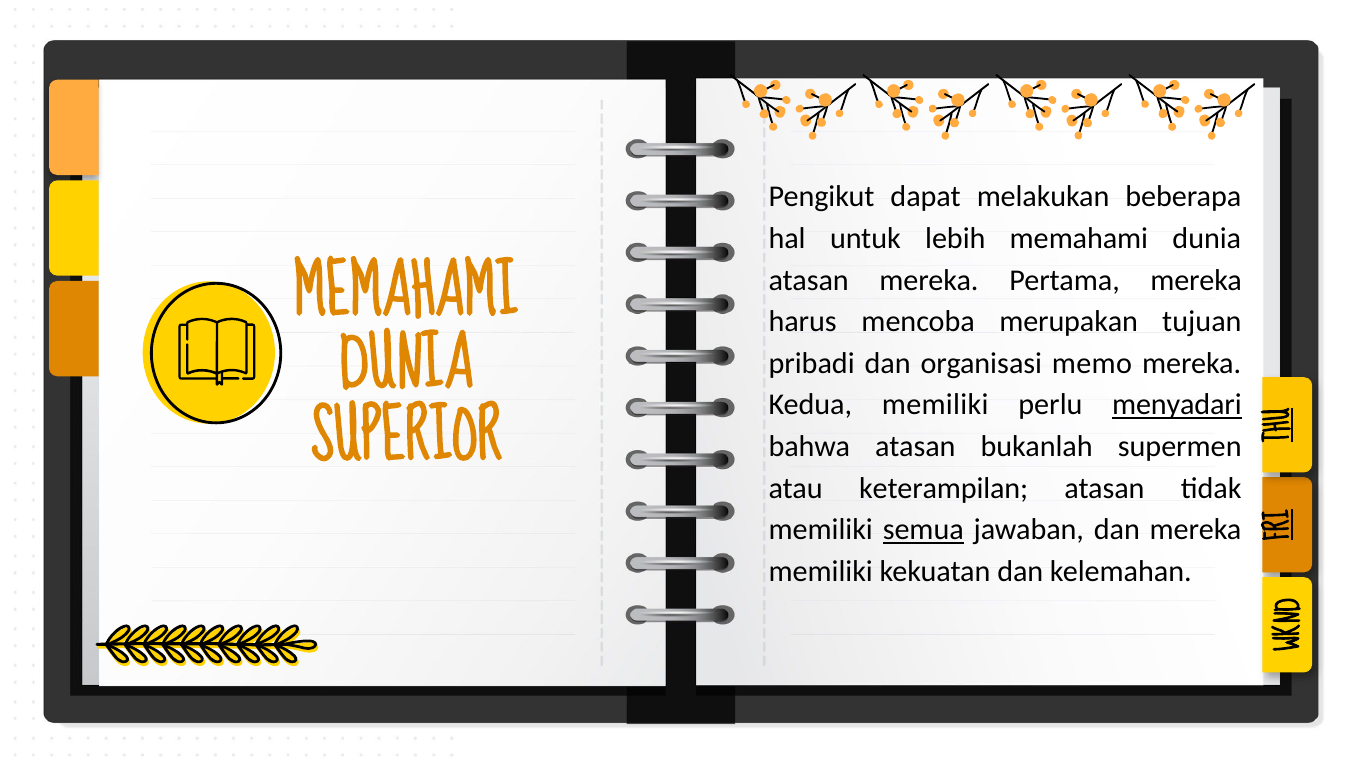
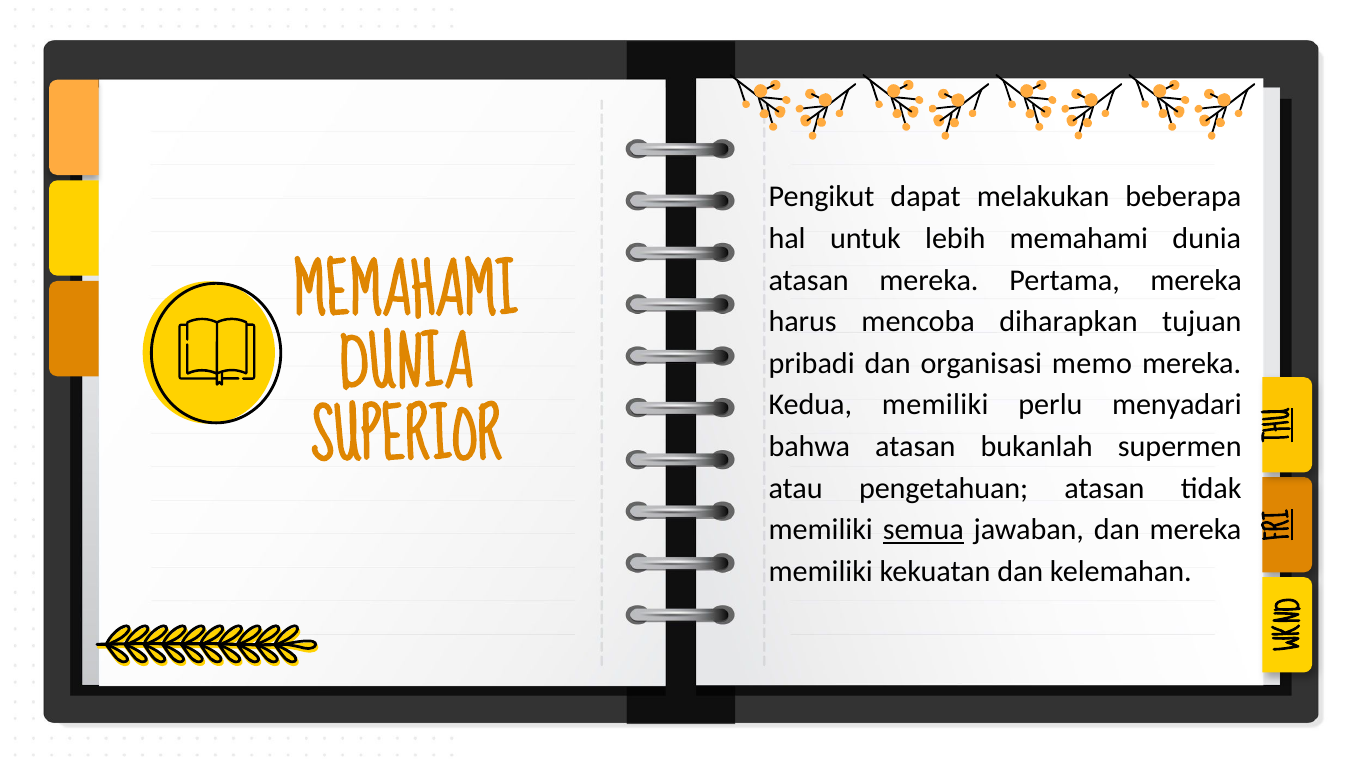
merupakan: merupakan -> diharapkan (1069, 322)
menyadari underline: present -> none (1177, 405)
keterampilan: keterampilan -> pengetahuan (944, 488)
